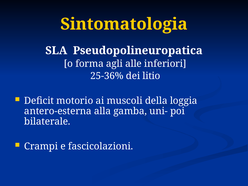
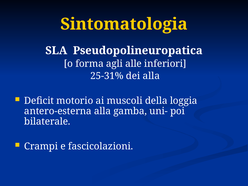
25-36%: 25-36% -> 25-31% (107, 76)
dei litio: litio -> alla (151, 76)
